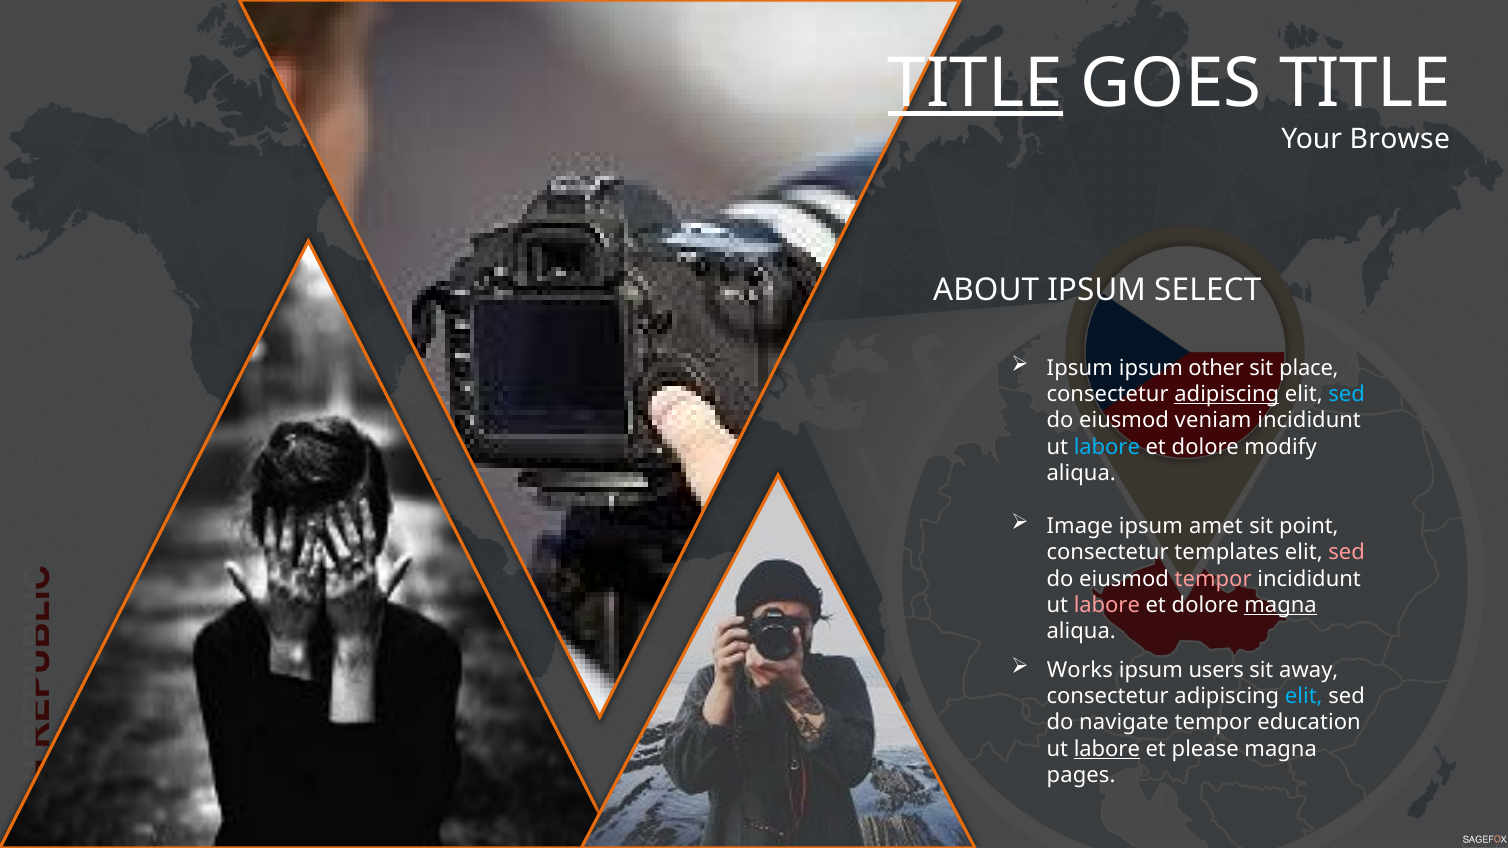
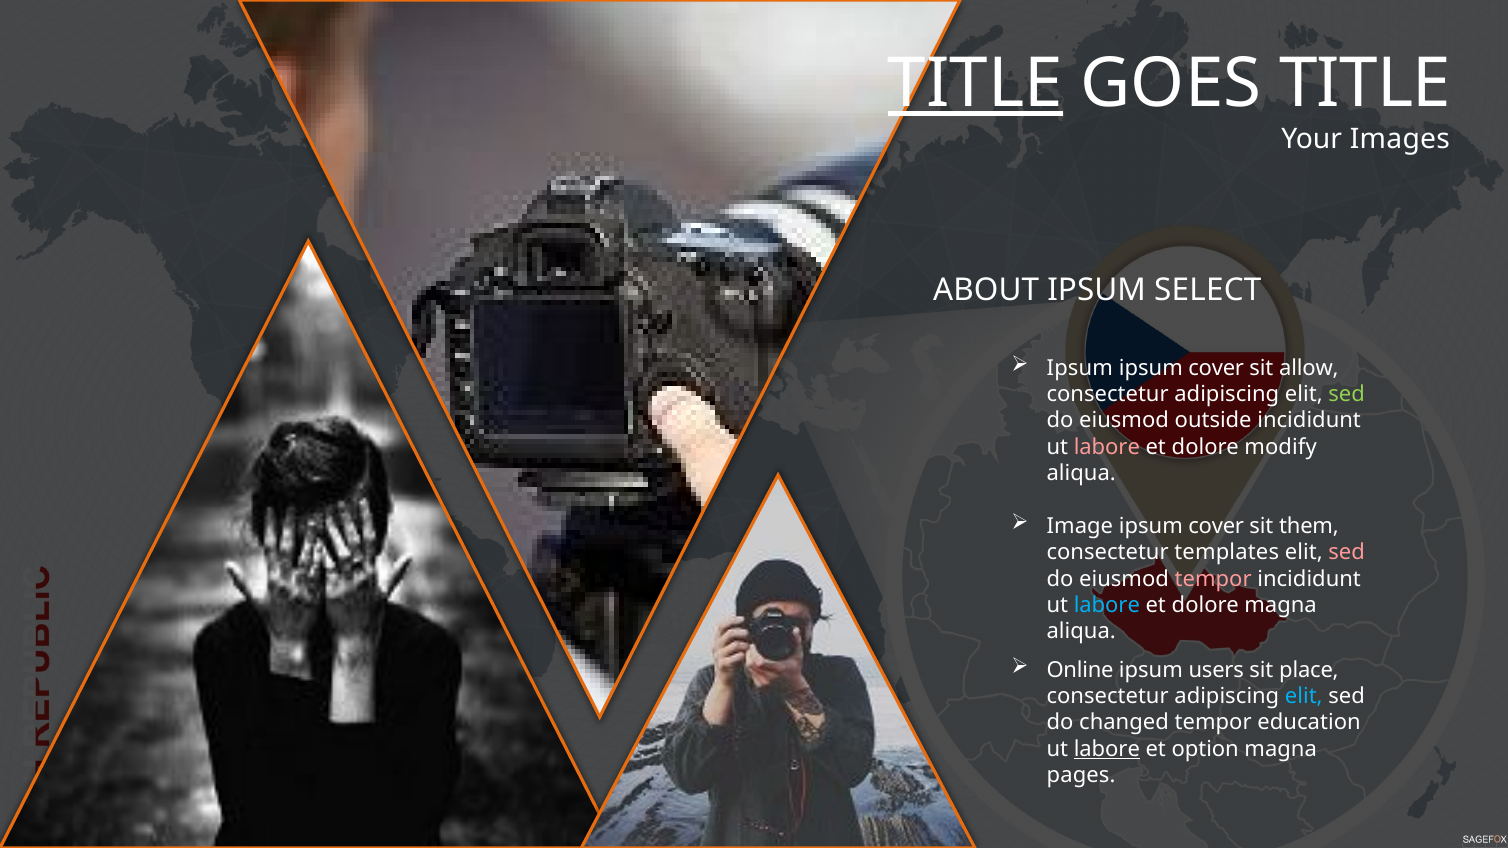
Browse: Browse -> Images (1400, 139)
other: other -> cover (1216, 368)
place: place -> allow (1309, 368)
adipiscing underline: present -> none (1227, 394)
sed colour: light blue -> light green (1347, 394)
veniam: veniam -> outside (1213, 421)
labore colour: light blue -> pink (1107, 447)
amet: amet -> cover (1216, 526)
point: point -> them (1309, 526)
labore colour: pink -> light blue (1107, 605)
magna underline: present -> none (1281, 605)
Works: Works -> Online (1080, 670)
away: away -> place (1309, 670)
navigate: navigate -> changed (1124, 723)
please: please -> option (1205, 749)
